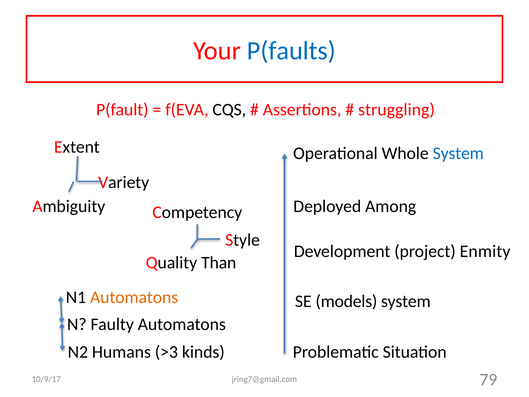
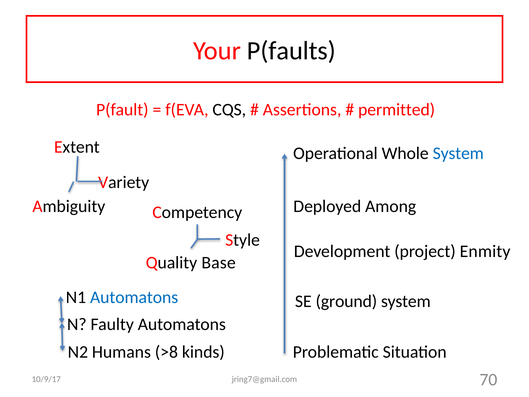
P(faults colour: blue -> black (291, 51)
struggling: struggling -> permitted (397, 109)
Than: Than -> Base (219, 262)
Automatons colour: orange -> blue (134, 297)
models: models -> ground (346, 301)
>3: >3 -> >8 (166, 352)
79: 79 -> 70 (488, 379)
